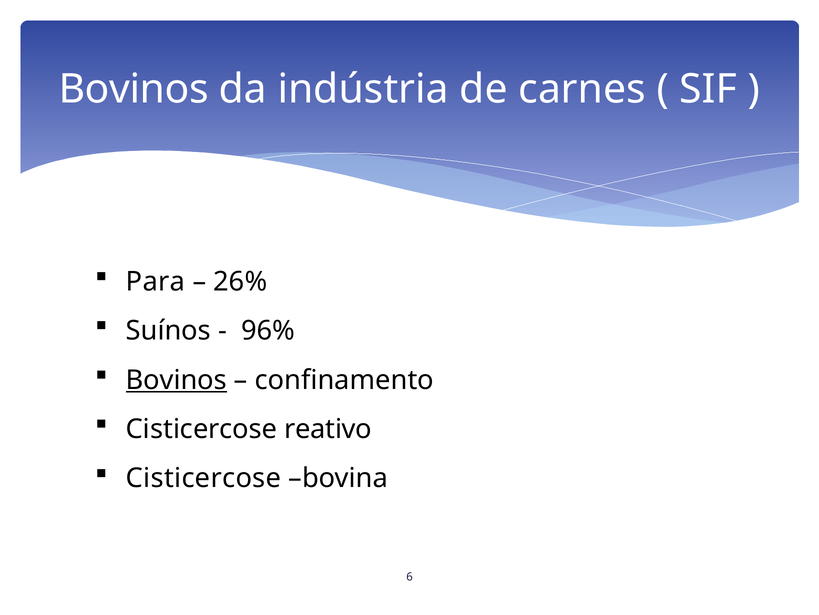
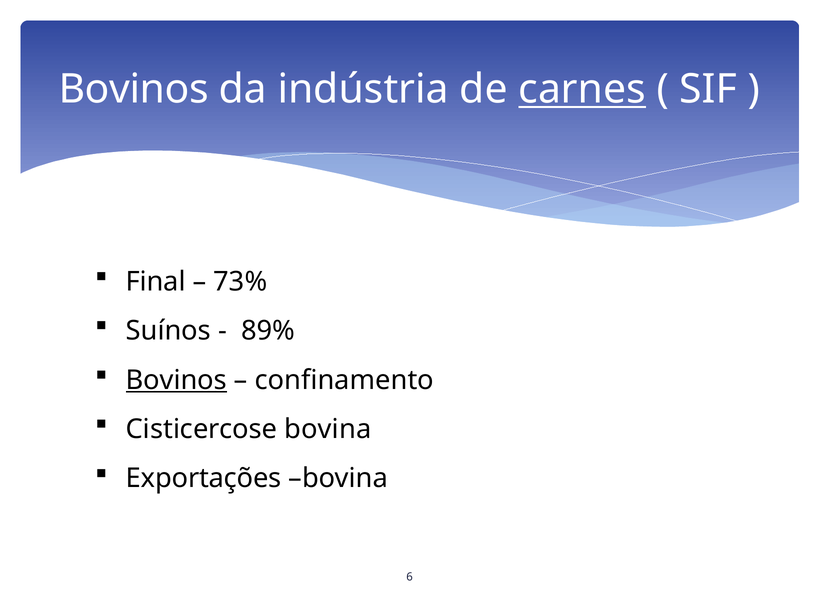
carnes underline: none -> present (582, 89)
Para: Para -> Final (156, 281)
26%: 26% -> 73% (240, 281)
96%: 96% -> 89% (268, 330)
Cisticercose reativo: reativo -> bovina (328, 429)
Cisticercose: Cisticercose -> Exportações (204, 478)
